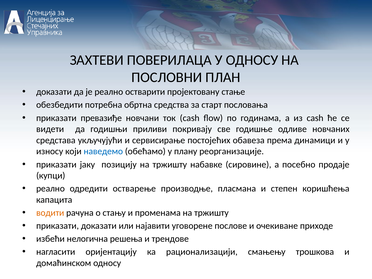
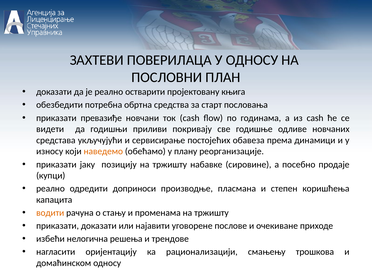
стање: стање -> књига (233, 92)
наведемо colour: blue -> orange (103, 151)
остварење: остварење -> доприноси (134, 189)
